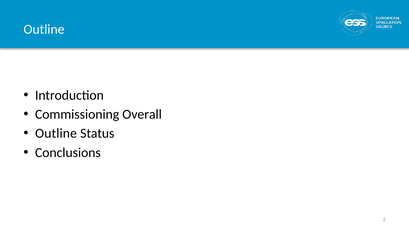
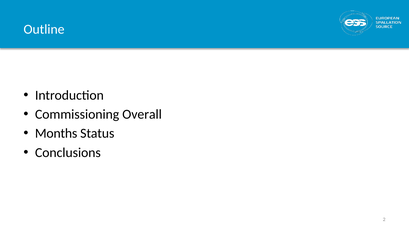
Outline: Outline -> Months (56, 134)
